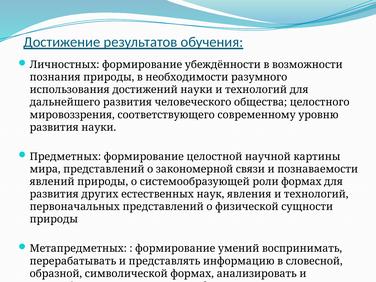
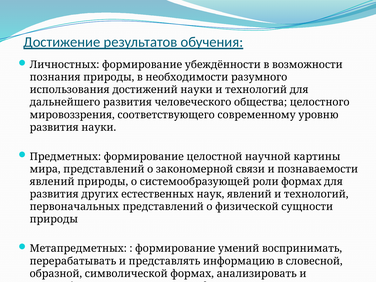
наук явления: явления -> явлений (249, 194)
